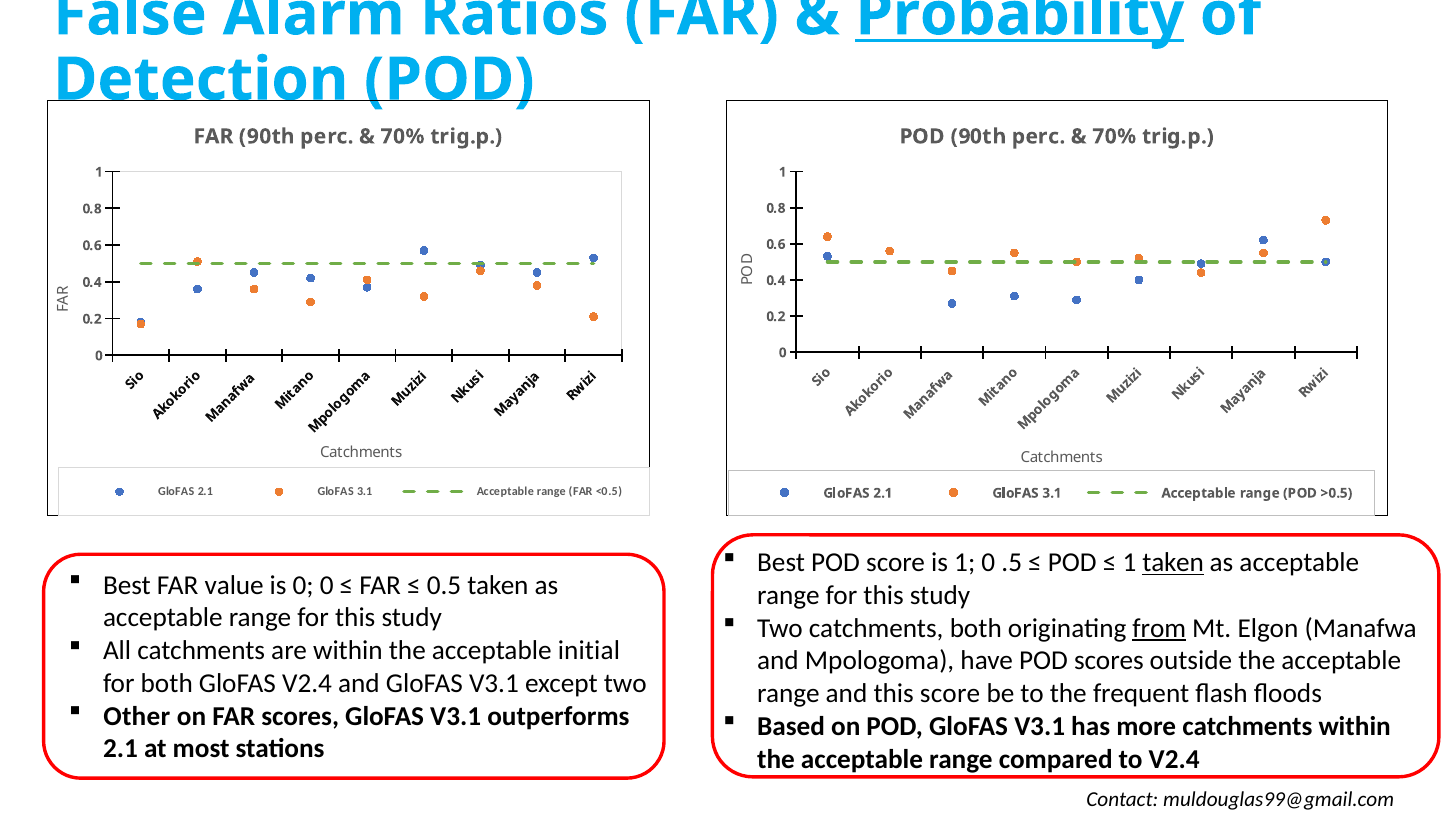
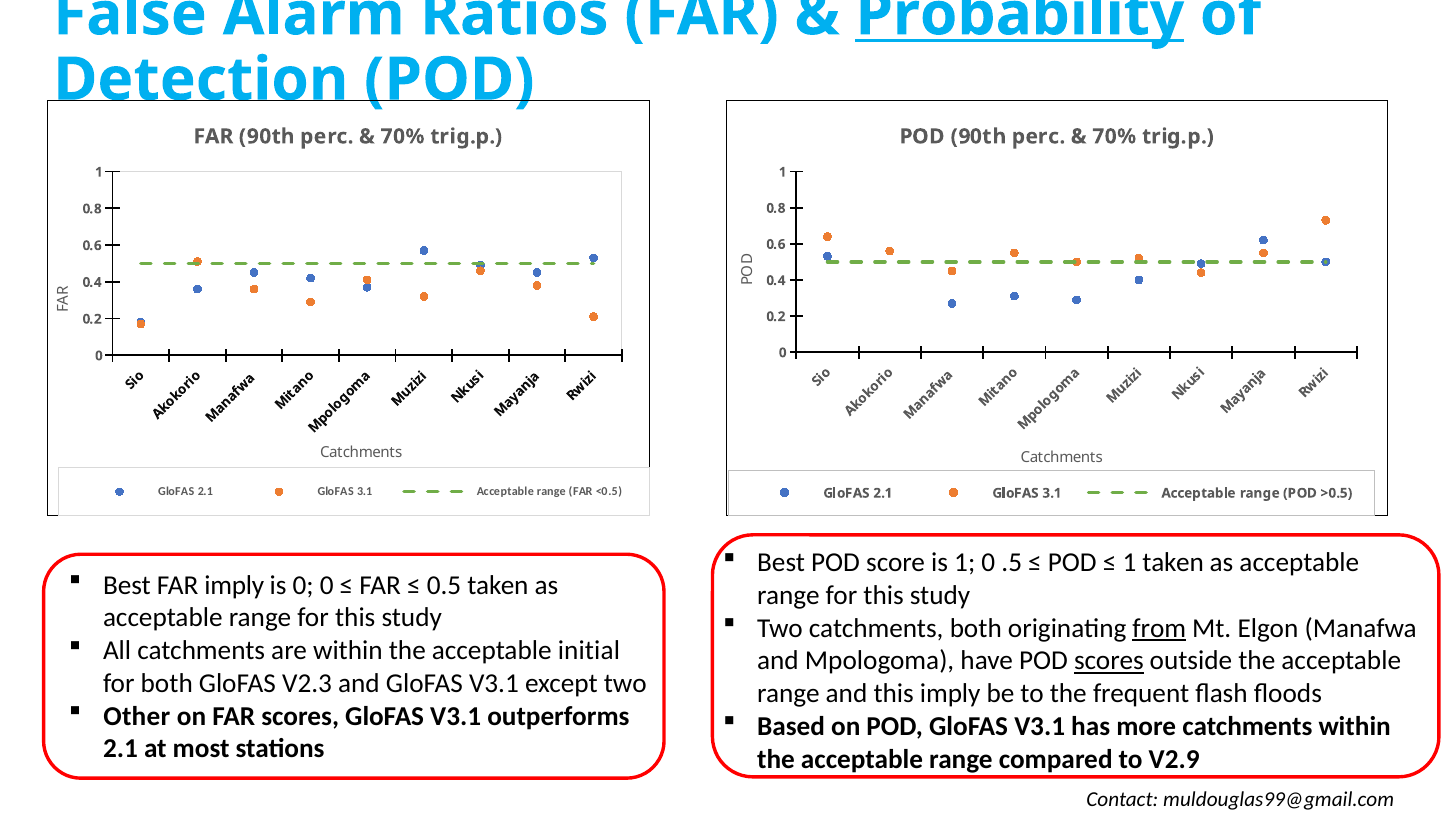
taken underline: present -> none (1173, 563)
FAR value: value -> imply (234, 586)
scores underline: none -> present (1109, 661)
GloFAS V2.4: V2.4 -> V2.3 (307, 684)
this score: score -> imply (950, 694)
to V2.4: V2.4 -> V2.9 (1174, 759)
